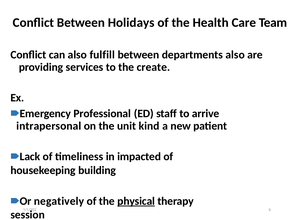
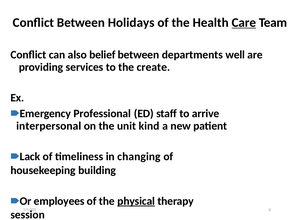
Care underline: none -> present (244, 23)
fulfill: fulfill -> belief (102, 55)
departments also: also -> well (235, 55)
intrapersonal: intrapersonal -> interpersonal (49, 126)
impacted: impacted -> changing (139, 157)
negatively: negatively -> employees (59, 202)
